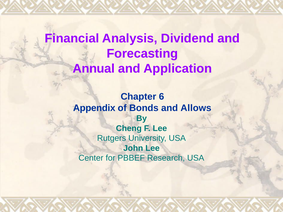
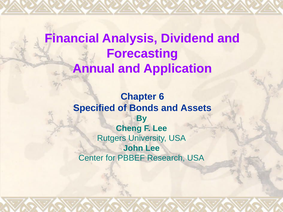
Appendix: Appendix -> Specified (94, 108)
Allows: Allows -> Assets (196, 108)
